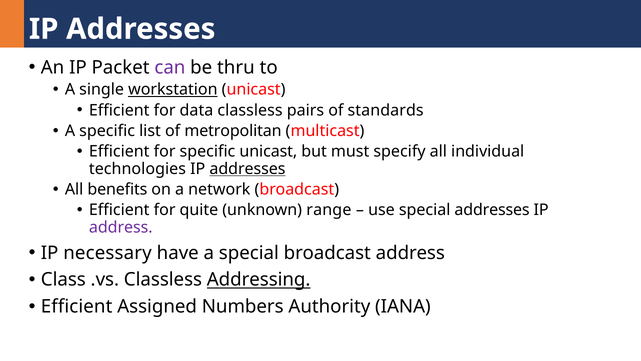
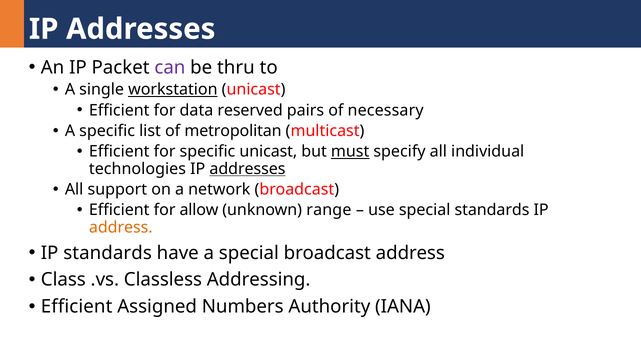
data classless: classless -> reserved (250, 110)
standards: standards -> necessary (386, 110)
must underline: none -> present (350, 151)
benefits: benefits -> support (117, 189)
quite: quite -> allow (199, 210)
special addresses: addresses -> standards (492, 210)
address colour: purple -> orange (121, 227)
IP necessary: necessary -> standards (108, 253)
Addressing underline: present -> none (259, 279)
